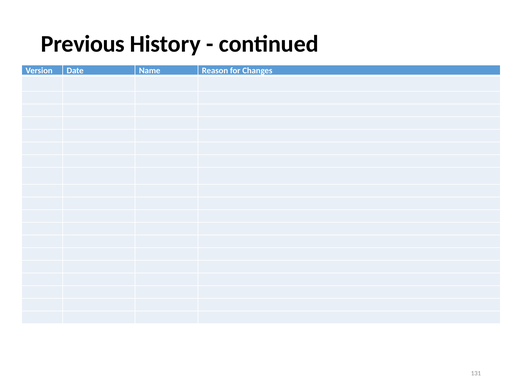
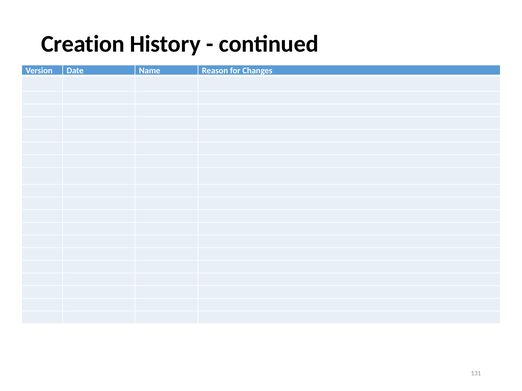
Previous: Previous -> Creation (83, 44)
